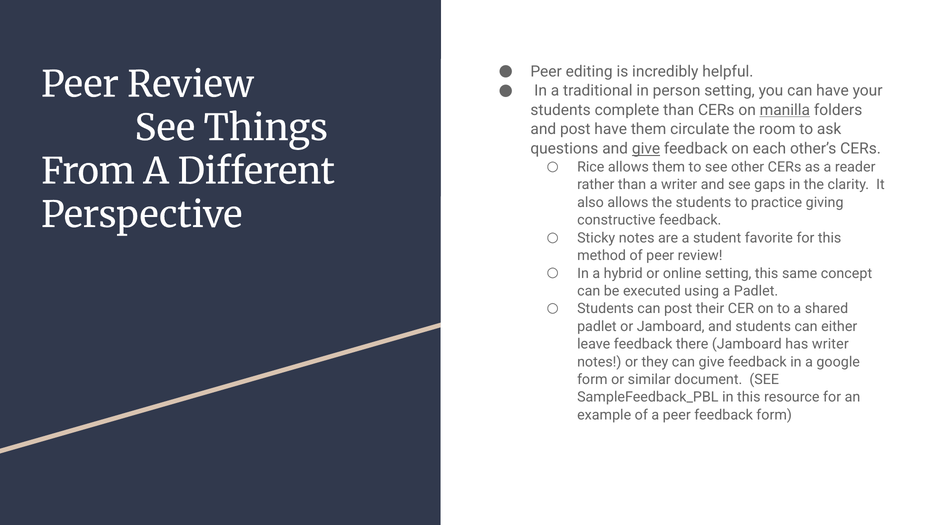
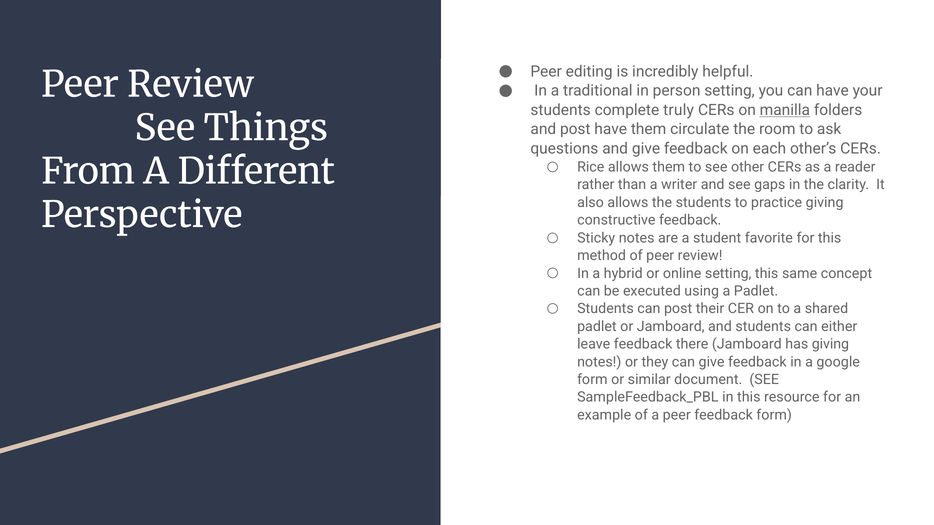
complete than: than -> truly (679, 110)
give underline: present -> none (646, 149)
has writer: writer -> giving (830, 344)
